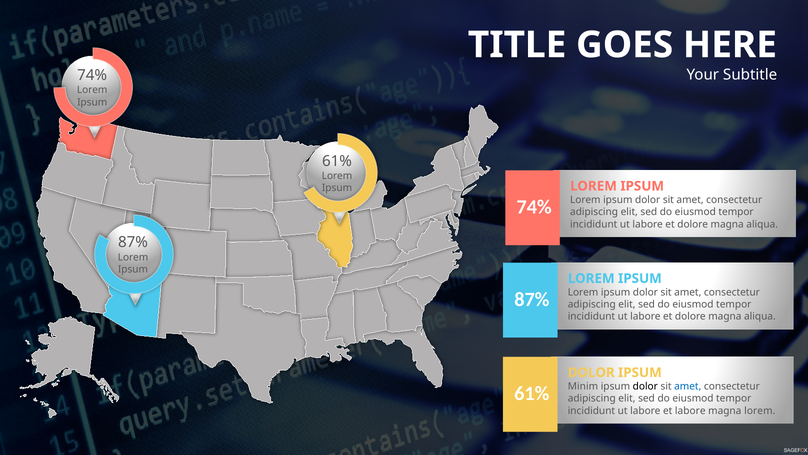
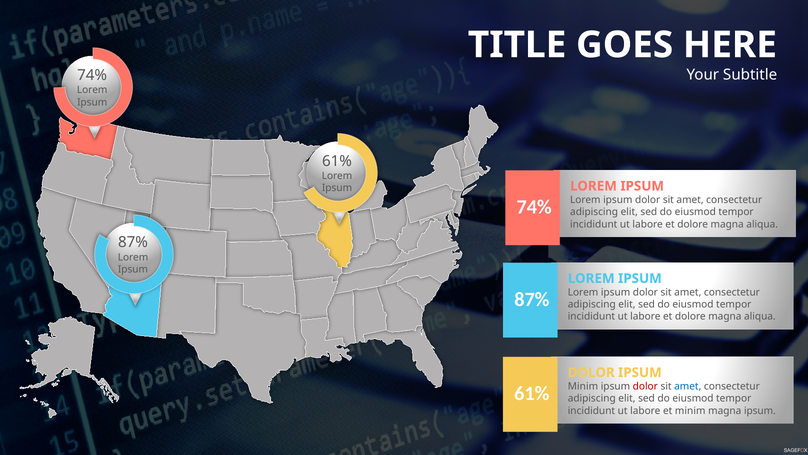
dolor colour: black -> red (645, 386)
et labore: labore -> minim (690, 410)
magna lorem: lorem -> ipsum (760, 410)
